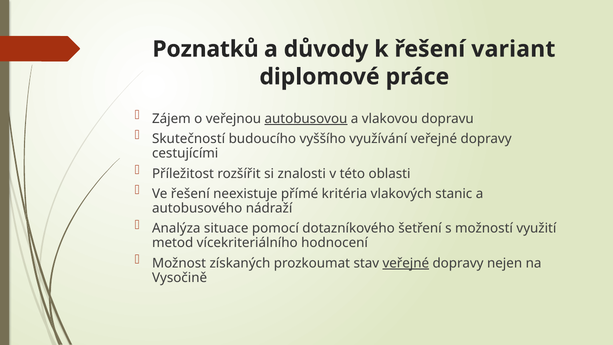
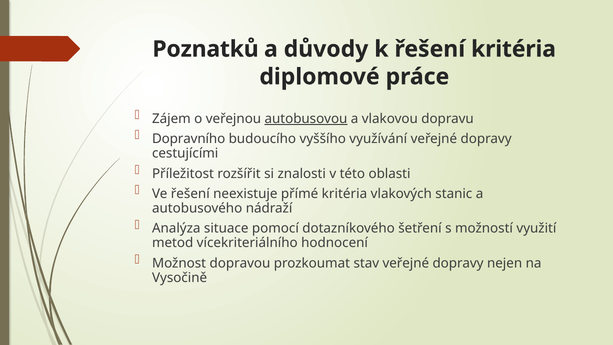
řešení variant: variant -> kritéria (514, 49)
Skutečností: Skutečností -> Dopravního (189, 139)
získaných: získaných -> dopravou (240, 263)
veřejné underline: present -> none (406, 263)
